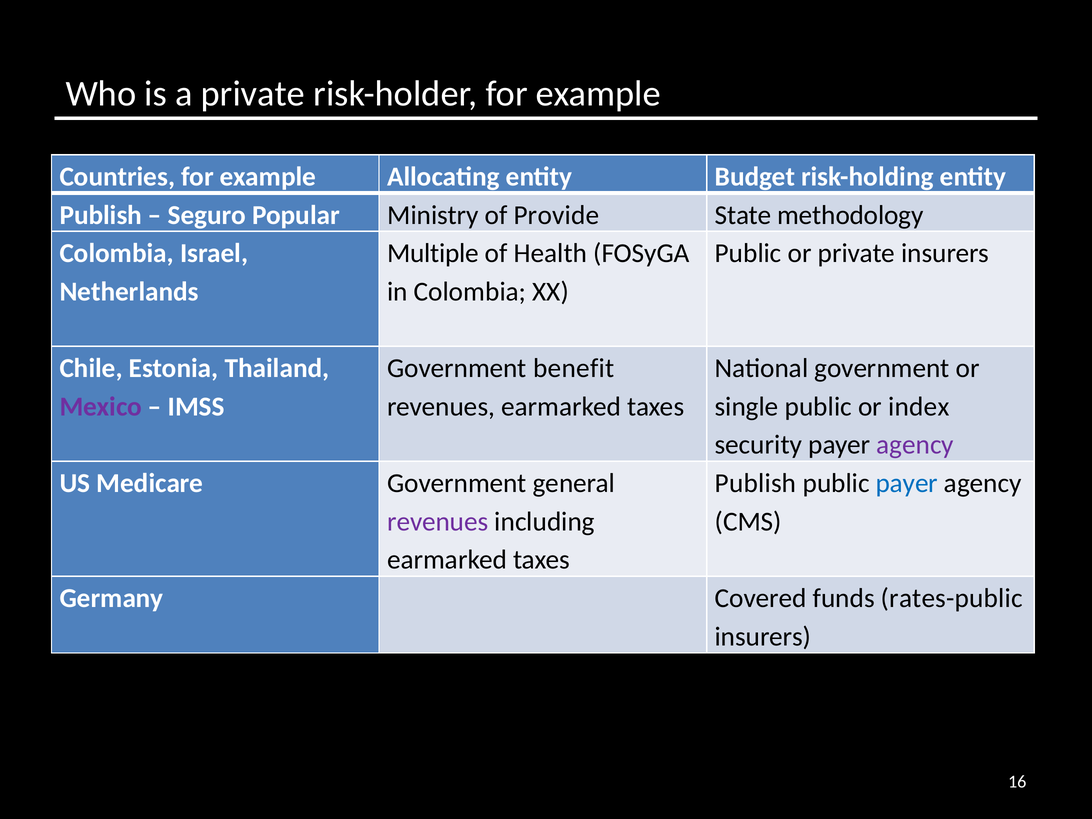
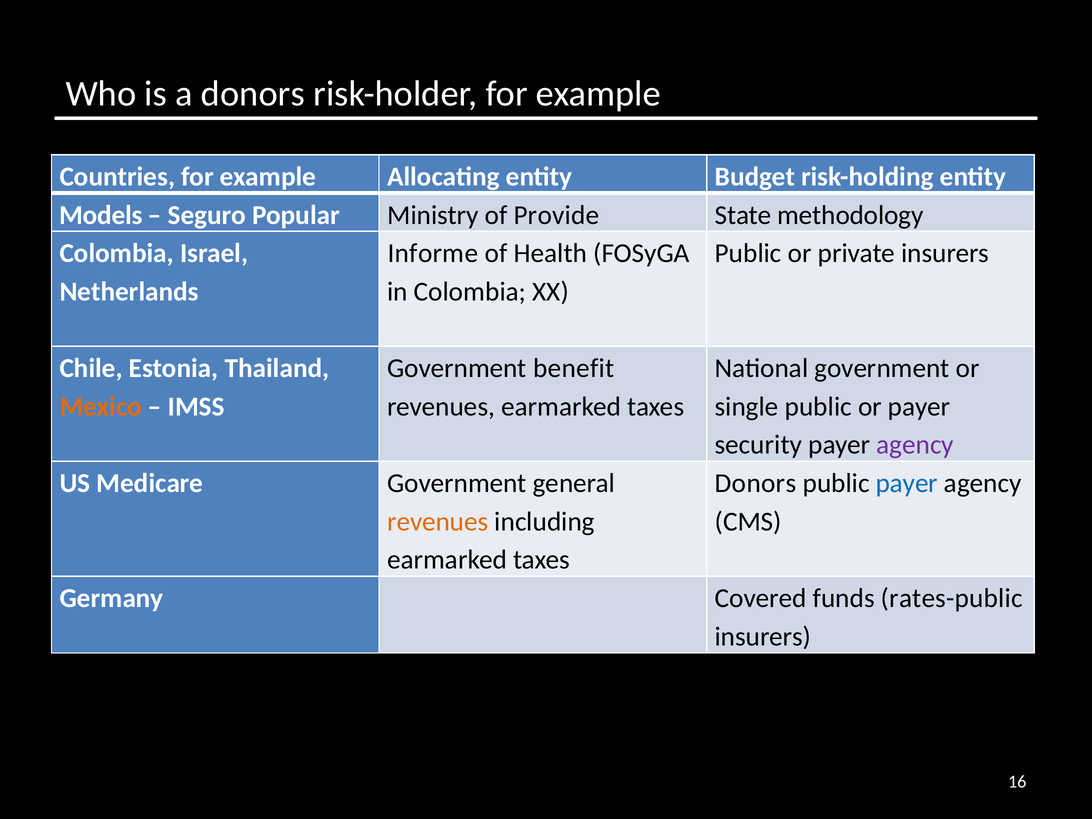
a private: private -> donors (253, 94)
Publish: Publish -> Models (101, 215)
Multiple: Multiple -> Informe (433, 253)
Mexico colour: purple -> orange (101, 407)
or index: index -> payer (919, 407)
Publish: Publish -> Donors (756, 483)
revenues colour: purple -> orange (438, 522)
